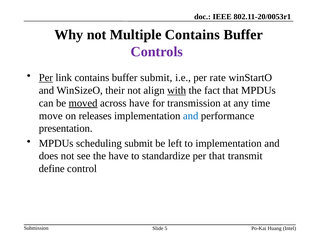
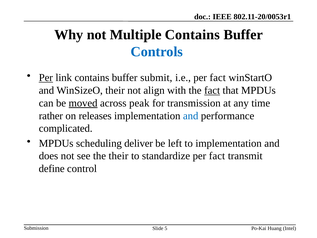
Controls colour: purple -> blue (157, 52)
i.e per rate: rate -> fact (218, 78)
with underline: present -> none (177, 90)
fact underline: none -> present (212, 90)
across have: have -> peak (139, 103)
move: move -> rather (51, 116)
presentation: presentation -> complicated (66, 128)
scheduling submit: submit -> deliver (139, 143)
the have: have -> their (118, 156)
standardize per that: that -> fact (217, 156)
